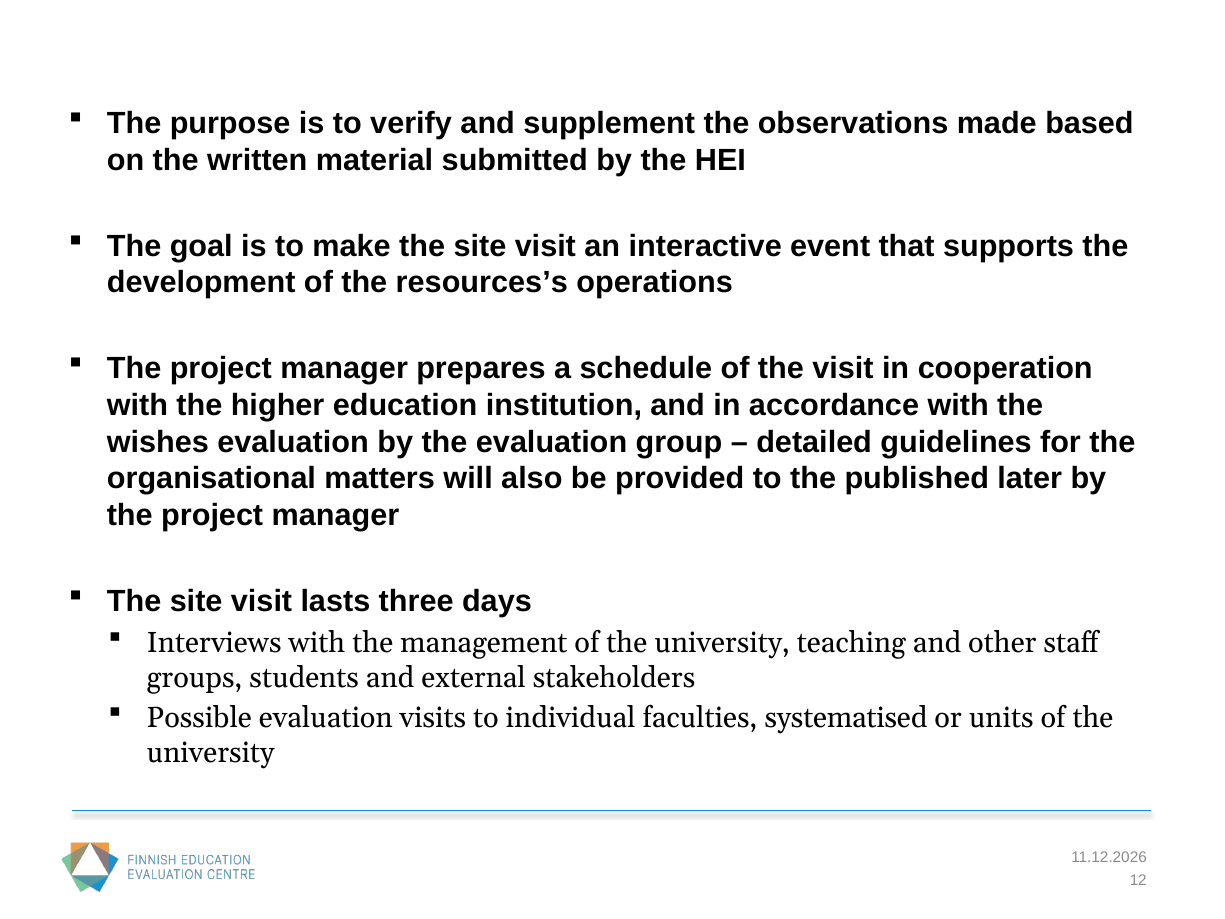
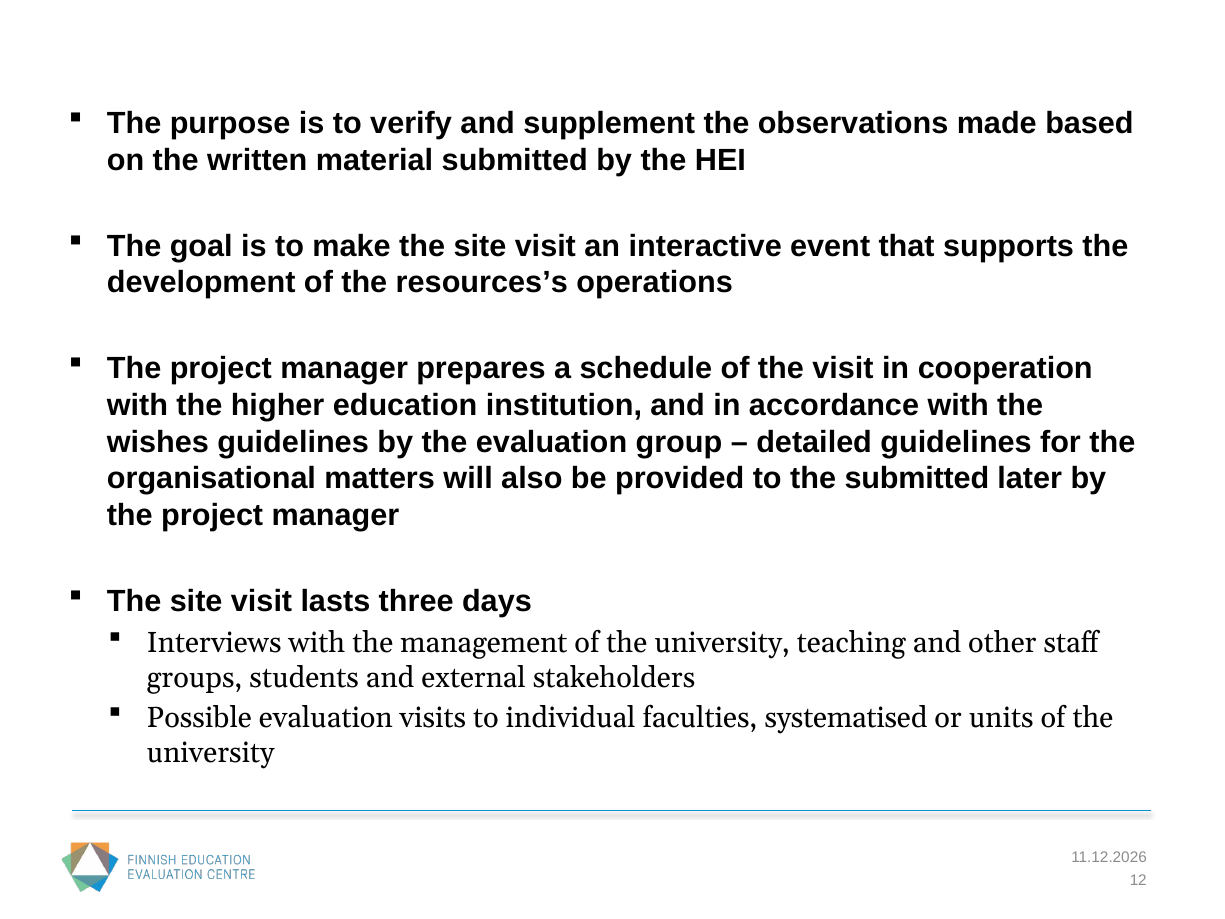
wishes evaluation: evaluation -> guidelines (293, 442)
the published: published -> submitted (917, 479)
